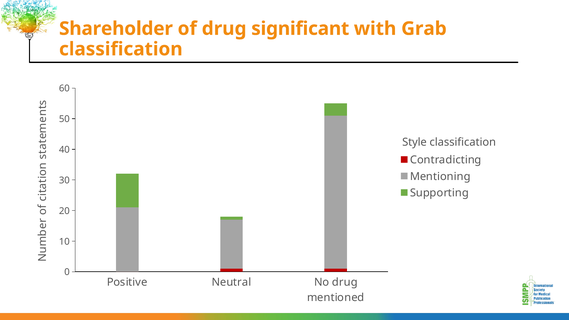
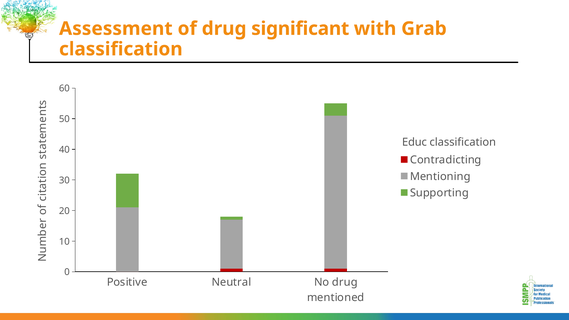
Shareholder: Shareholder -> Assessment (116, 29)
Style: Style -> Educ (414, 142)
